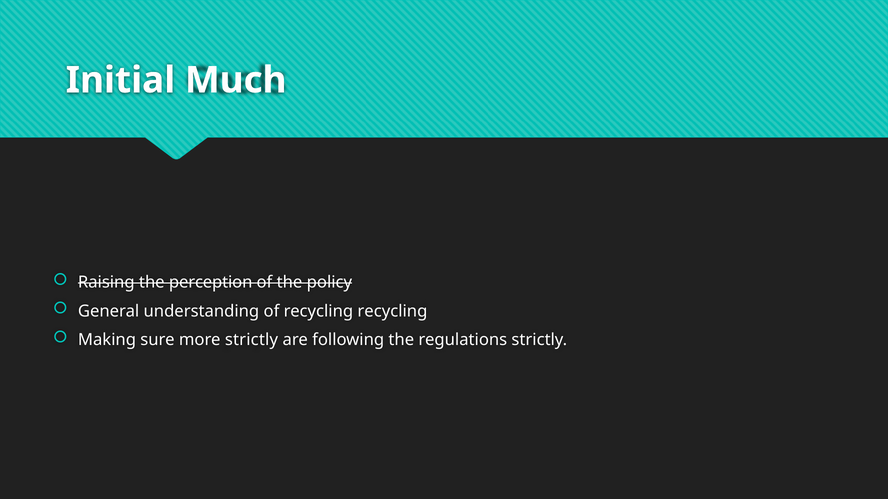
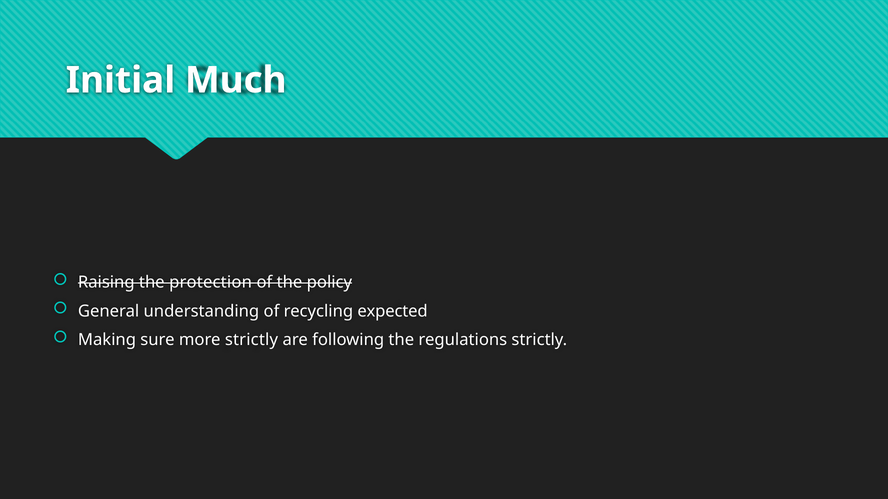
perception: perception -> protection (211, 283)
recycling recycling: recycling -> expected (393, 311)
